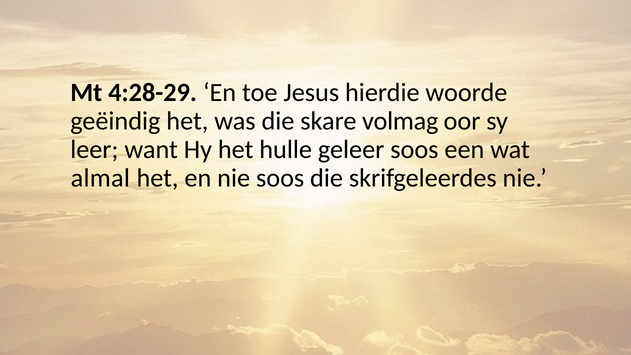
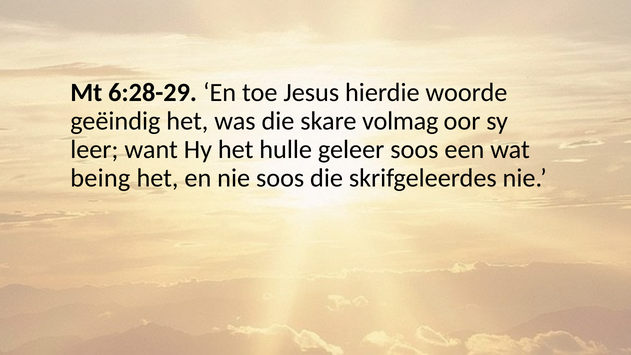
4:28-29: 4:28-29 -> 6:28-29 (153, 93)
almal: almal -> being (100, 178)
